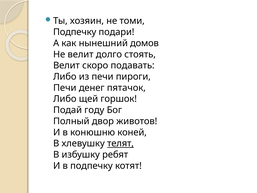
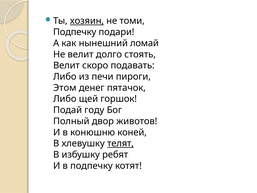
хозяин underline: none -> present (87, 21)
домов: домов -> ломай (144, 43)
Печи: Печи -> Этом (65, 88)
